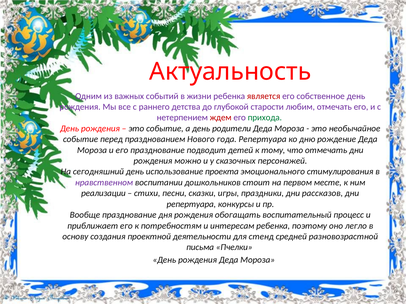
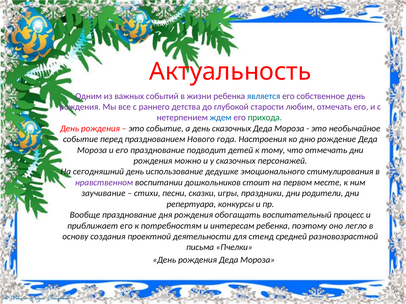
является colour: red -> blue (264, 96)
ждем colour: red -> blue (221, 118)
день родители: родители -> сказочных (232, 129)
года Репертуара: Репертуара -> Настроения (263, 140)
проекта: проекта -> дедушке (222, 172)
реализации: реализации -> заучивание (103, 194)
рассказов: рассказов -> родители (322, 194)
